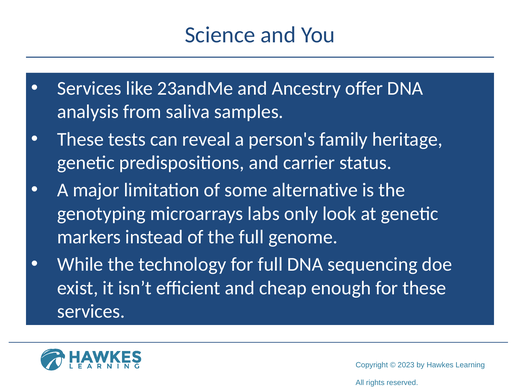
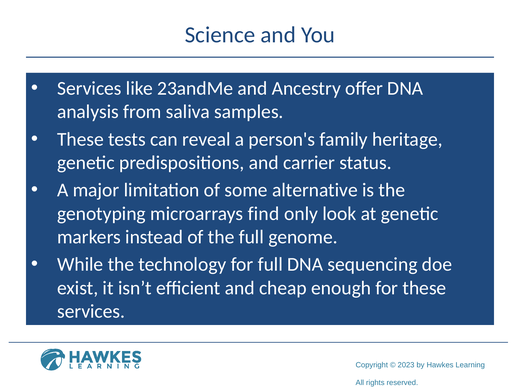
labs: labs -> find (264, 214)
